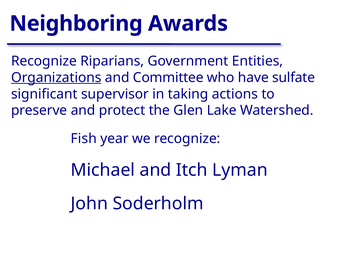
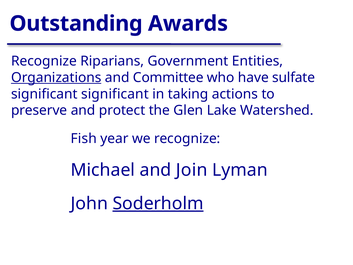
Neighboring: Neighboring -> Outstanding (76, 24)
significant supervisor: supervisor -> significant (115, 94)
Itch: Itch -> Join (192, 170)
Soderholm underline: none -> present (158, 203)
